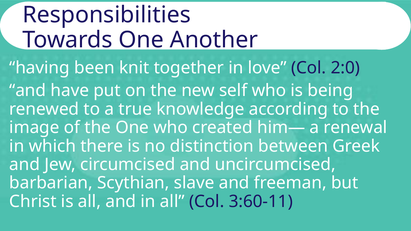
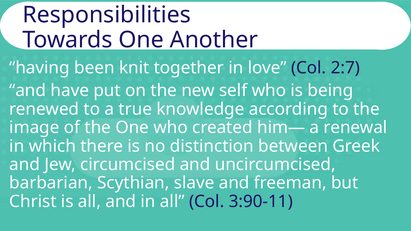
2:0: 2:0 -> 2:7 (345, 68)
3:60-11: 3:60-11 -> 3:90-11 (261, 202)
